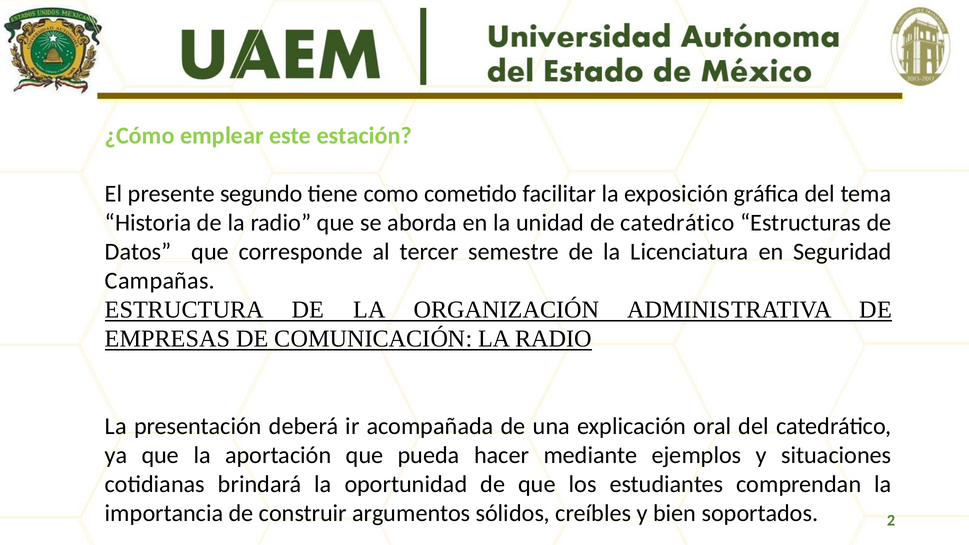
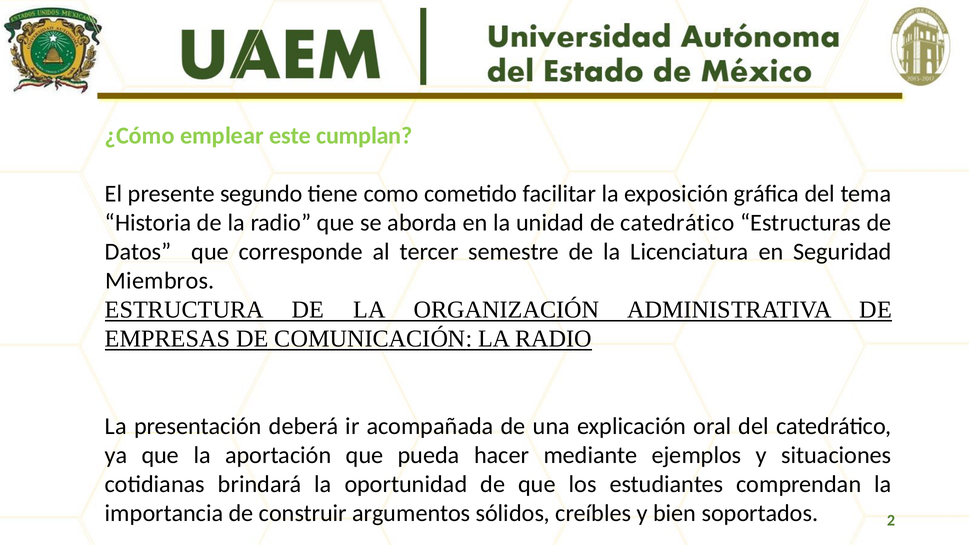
estación: estación -> cumplan (364, 136)
Campañas: Campañas -> Miembros (160, 281)
